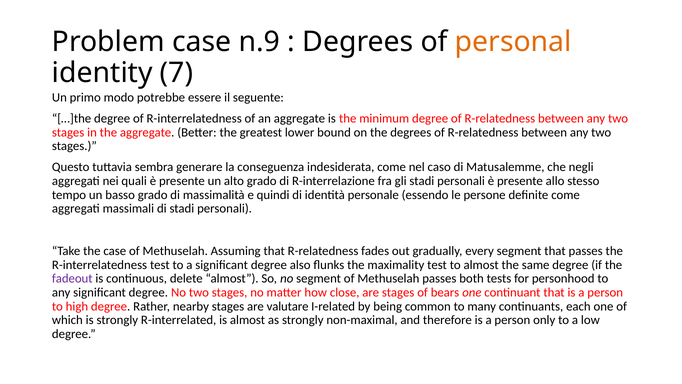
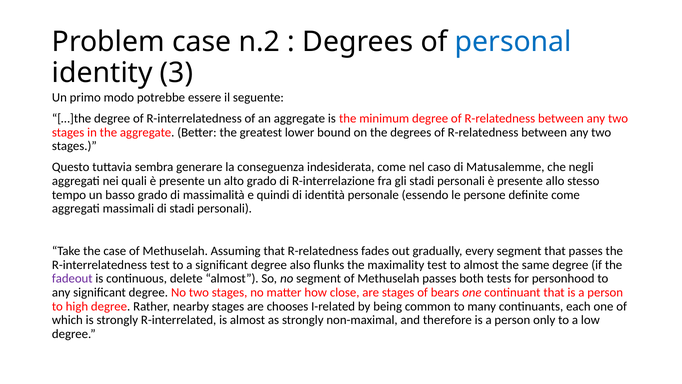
n.9: n.9 -> n.2 (259, 42)
personal colour: orange -> blue (513, 42)
7: 7 -> 3 (177, 73)
valutare: valutare -> chooses (288, 306)
